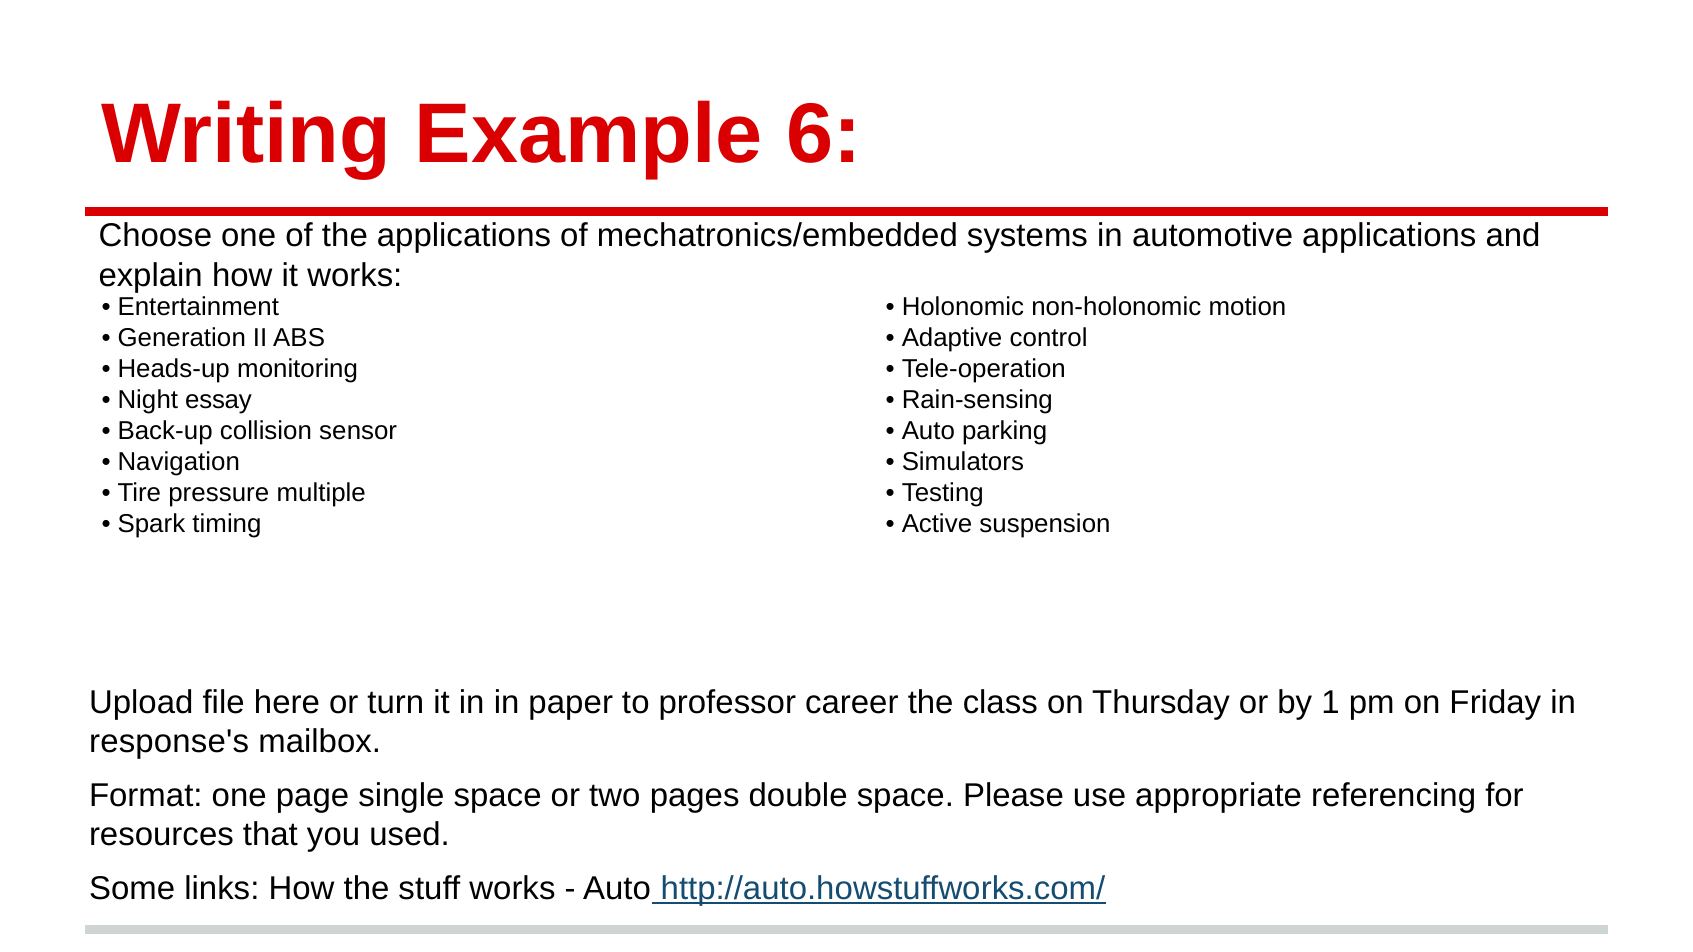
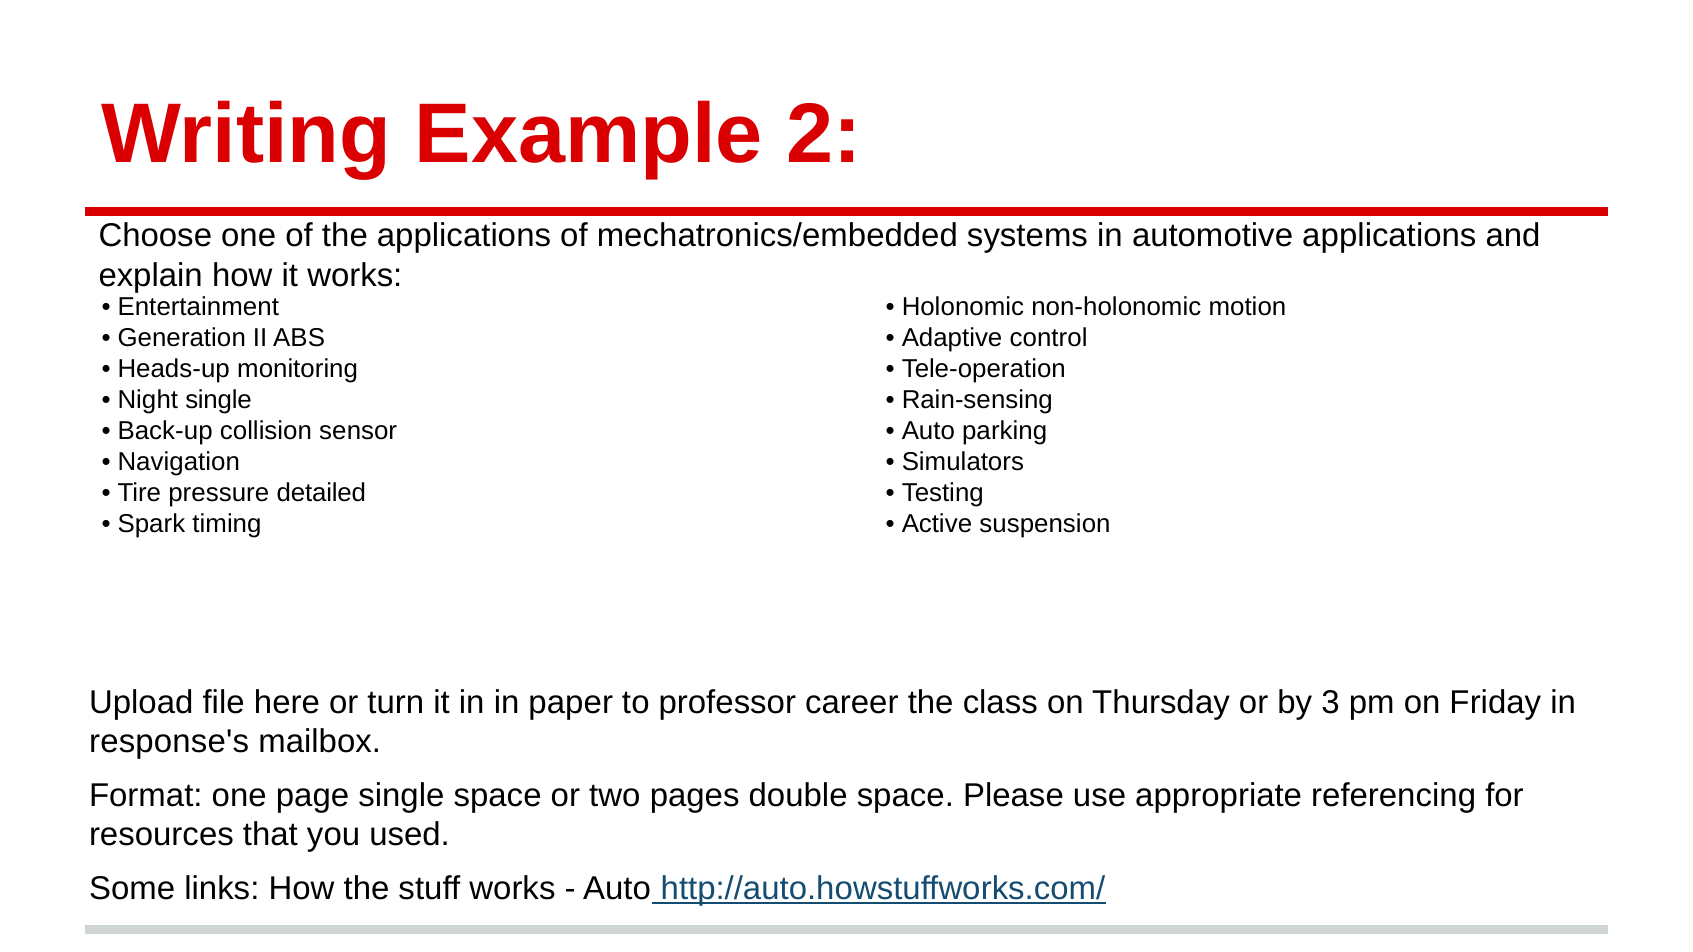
6: 6 -> 2 (824, 135)
Night essay: essay -> single (218, 400)
multiple: multiple -> detailed (321, 493)
1: 1 -> 3 (1330, 703)
